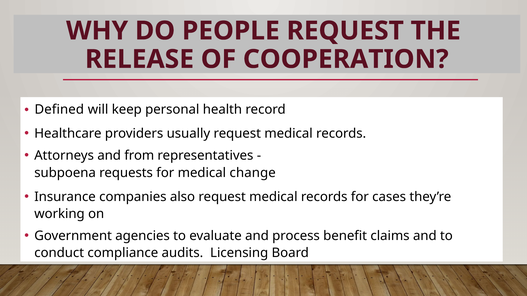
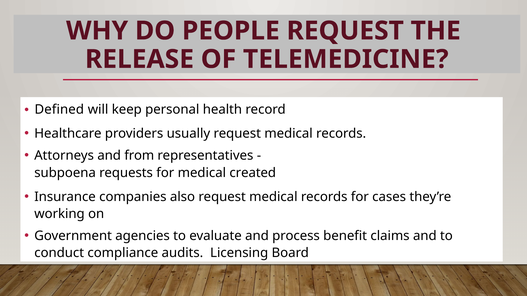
COOPERATION: COOPERATION -> TELEMEDICINE (346, 59)
change: change -> created (253, 173)
